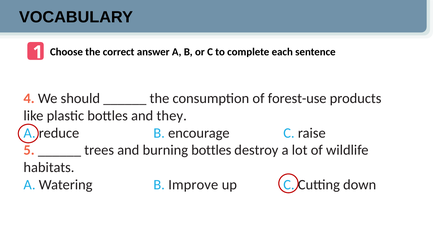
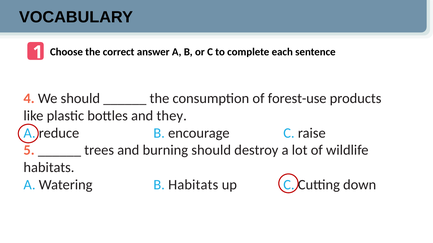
burning bottles: bottles -> should (211, 151)
B Improve: Improve -> Habitats (193, 185)
